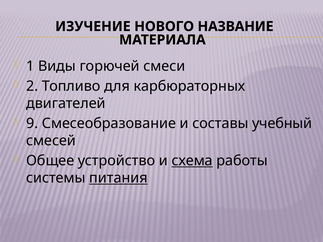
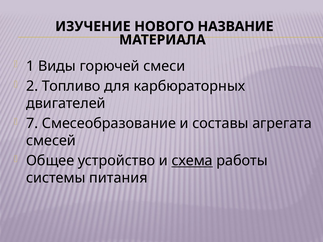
9: 9 -> 7 (32, 124)
учебный: учебный -> агрегата (282, 124)
питания underline: present -> none (118, 178)
